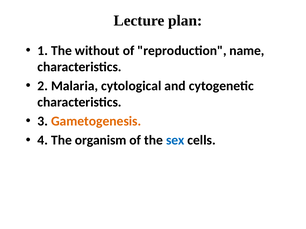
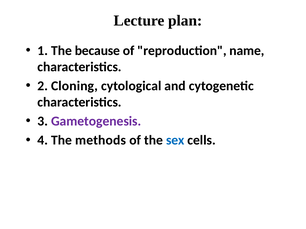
without: without -> because (97, 51)
Malaria: Malaria -> Cloning (74, 86)
Gametogenesis colour: orange -> purple (96, 121)
organism: organism -> methods (101, 141)
